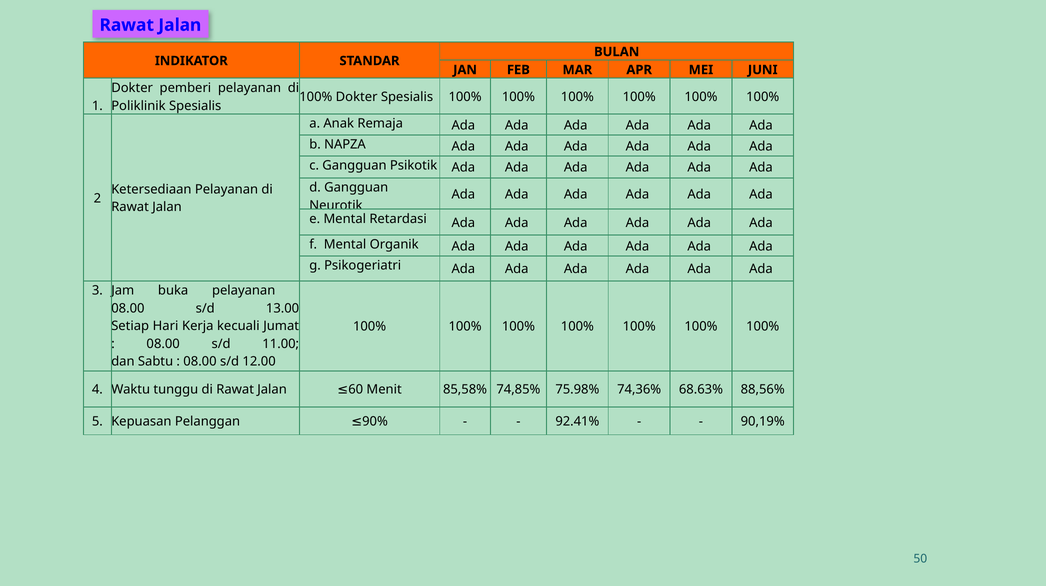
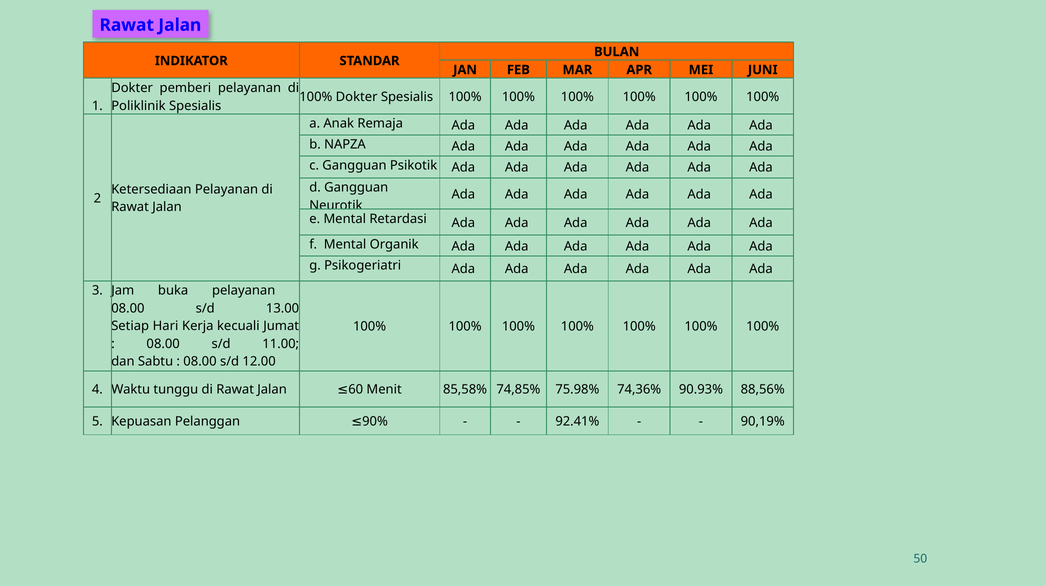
68.63%: 68.63% -> 90.93% (701, 390)
